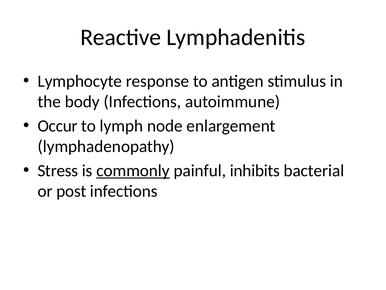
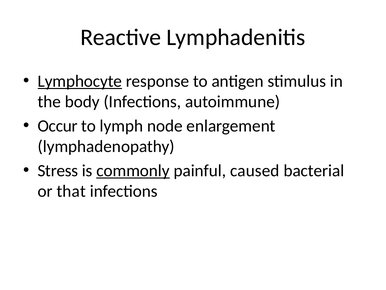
Lymphocyte underline: none -> present (80, 81)
inhibits: inhibits -> caused (255, 170)
post: post -> that (71, 191)
